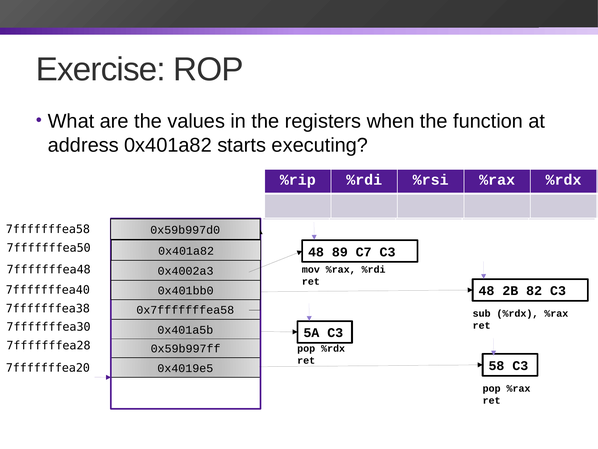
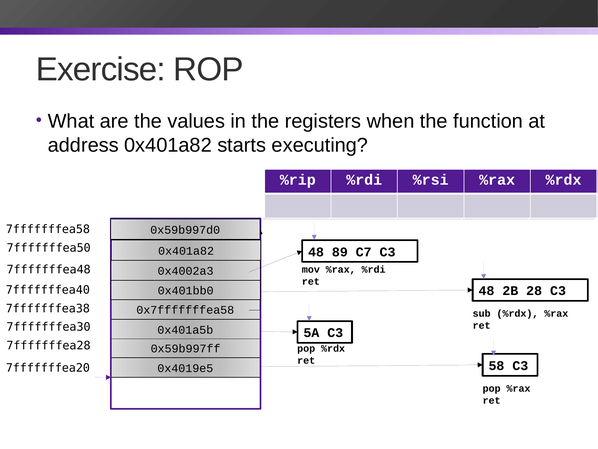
82: 82 -> 28 (534, 291)
